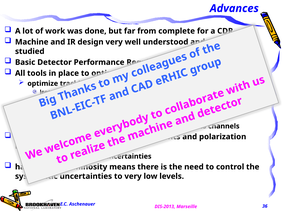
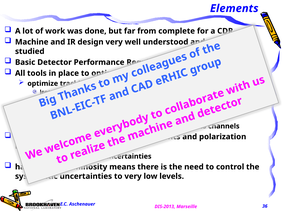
Advances: Advances -> Elements (234, 8)
